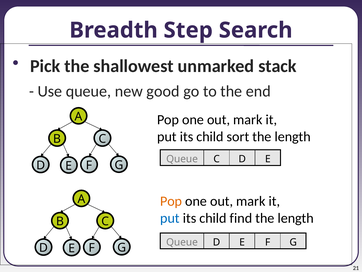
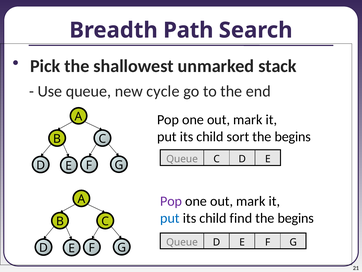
Step: Step -> Path (188, 30)
good: good -> cycle (163, 91)
length: length -> begins (293, 136)
Pop colour: orange -> purple (171, 201)
length: length -> begins (296, 218)
